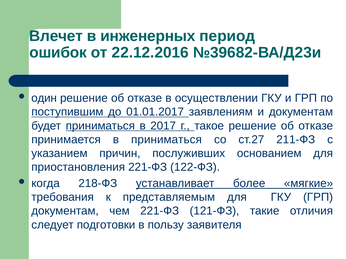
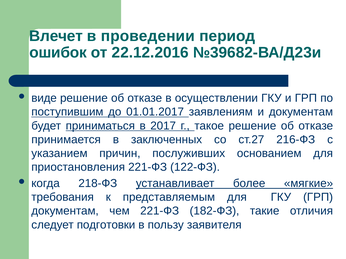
инженерных: инженерных -> проведении (148, 36)
один: один -> виде (44, 98)
в приниматься: приниматься -> заключенных (167, 140)
211-ФЗ: 211-ФЗ -> 216-ФЗ (296, 140)
121-ФЗ: 121-ФЗ -> 182-ФЗ (214, 211)
